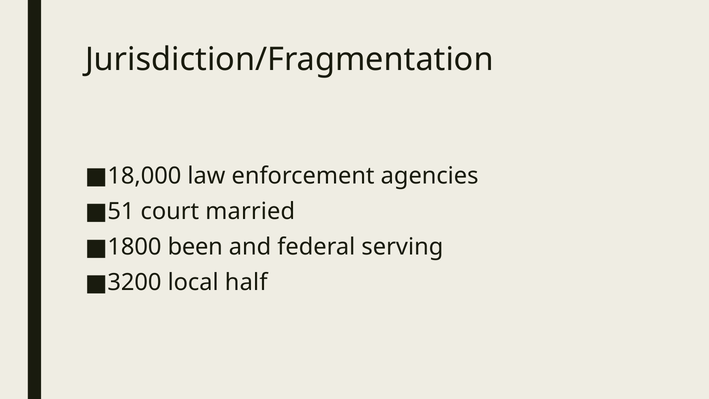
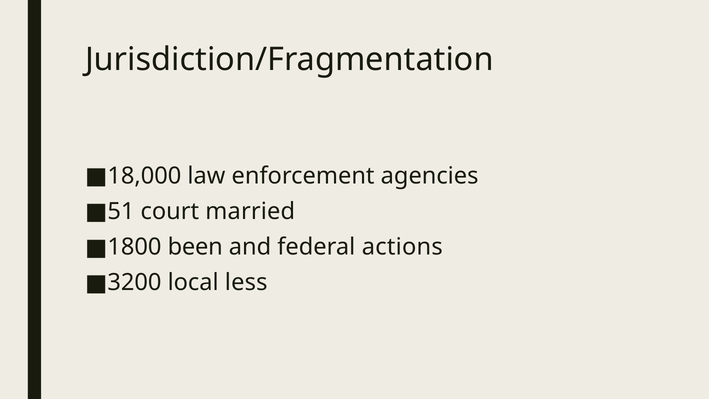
serving: serving -> actions (402, 247)
half: half -> less (246, 282)
